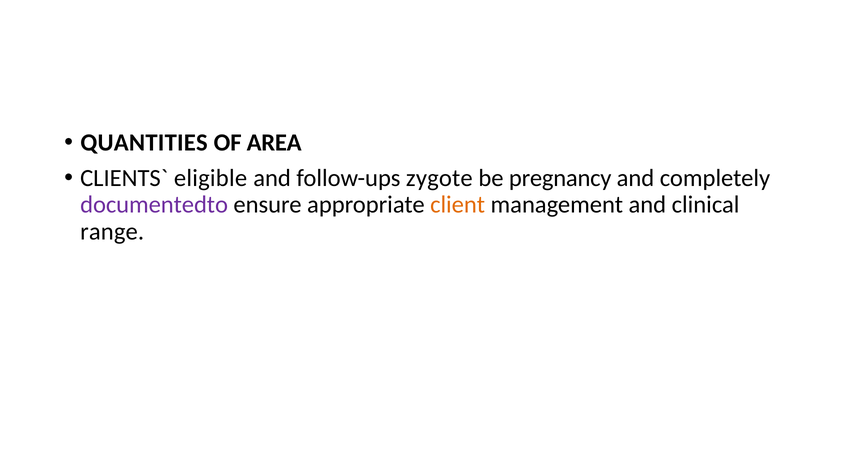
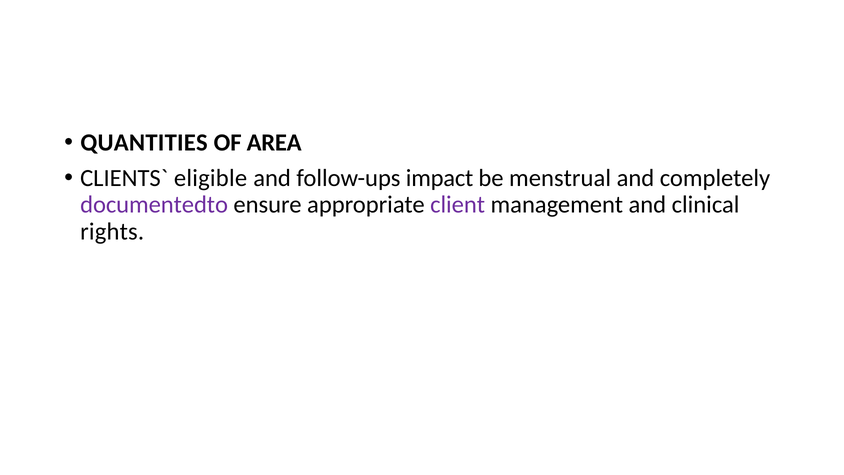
zygote: zygote -> impact (440, 178)
pregnancy: pregnancy -> menstrual (560, 178)
client colour: orange -> purple (458, 205)
range: range -> rights (112, 231)
